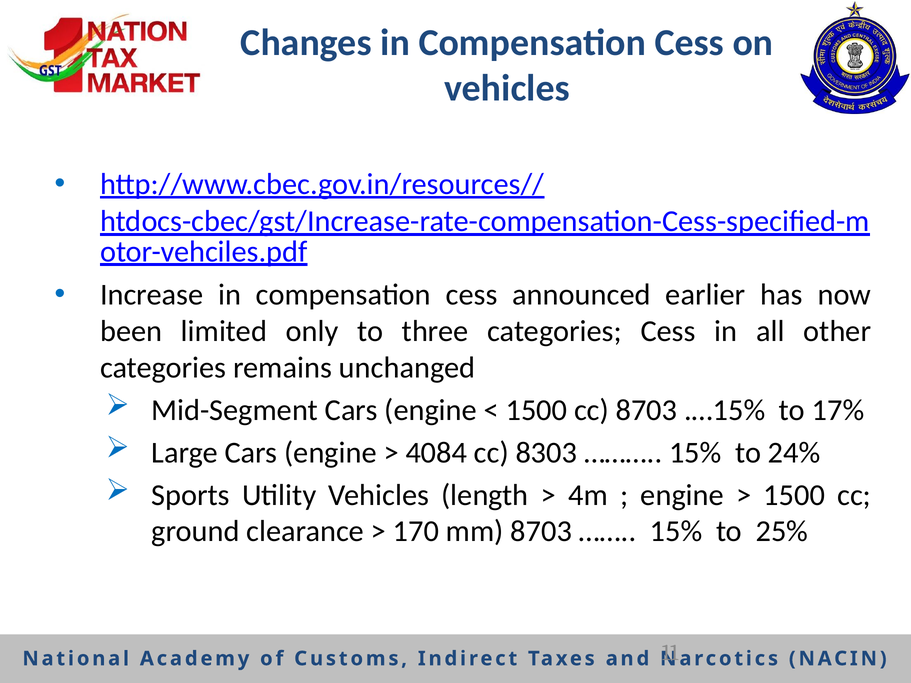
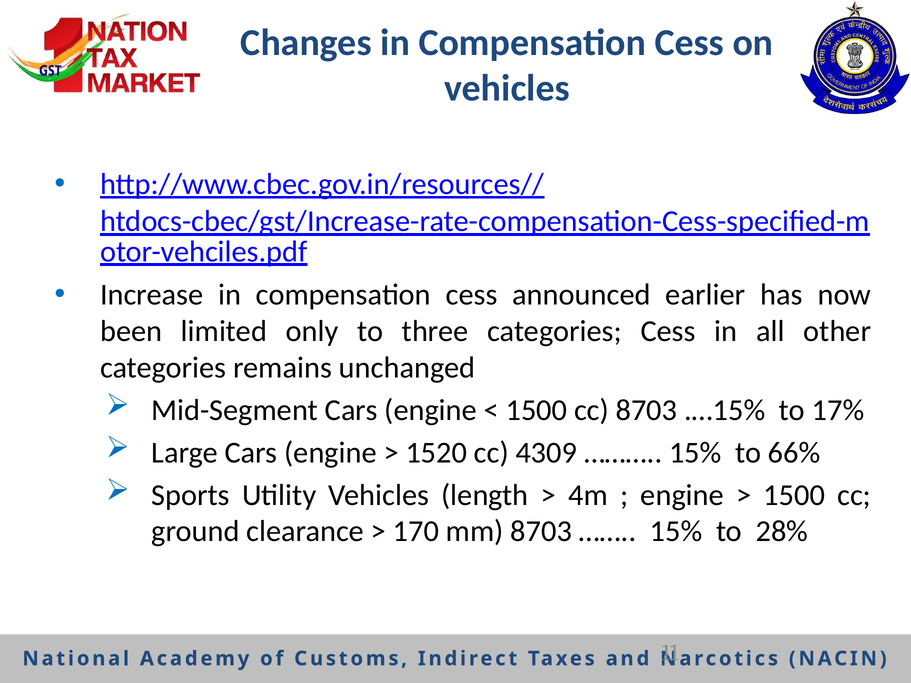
4084: 4084 -> 1520 (436, 453)
8303: 8303 -> 4309 (546, 453)
24%: 24% -> 66% (794, 453)
25%: 25% -> 28% (782, 532)
